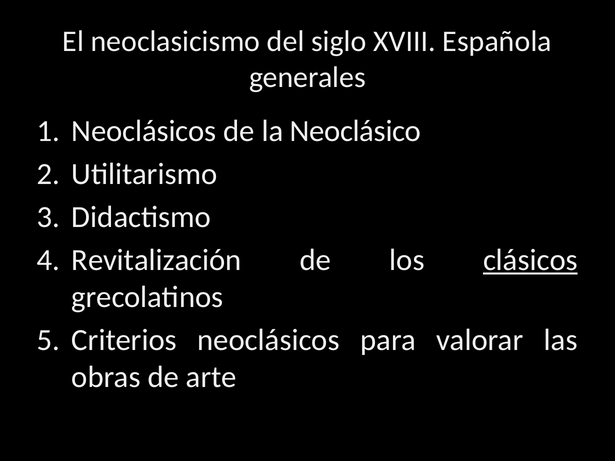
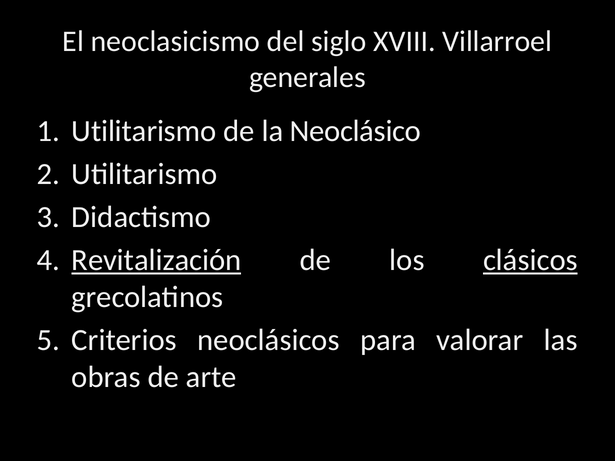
Española: Española -> Villarroel (497, 42)
Neoclásicos: Neoclásicos -> Utilitarismo (144, 131)
Revitalización underline: none -> present (156, 260)
